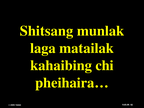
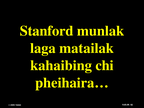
Shitsang: Shitsang -> Stanford (47, 31)
